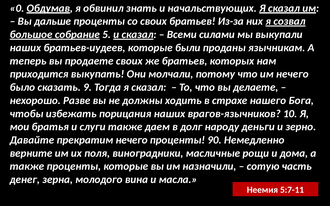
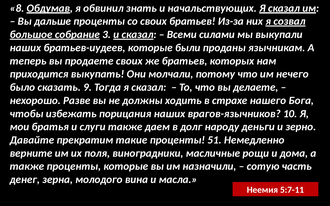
0: 0 -> 8 (17, 8)
5: 5 -> 3 (107, 35)
прекратим нечего: нечего -> такие (131, 140)
90: 90 -> 51 (214, 140)
